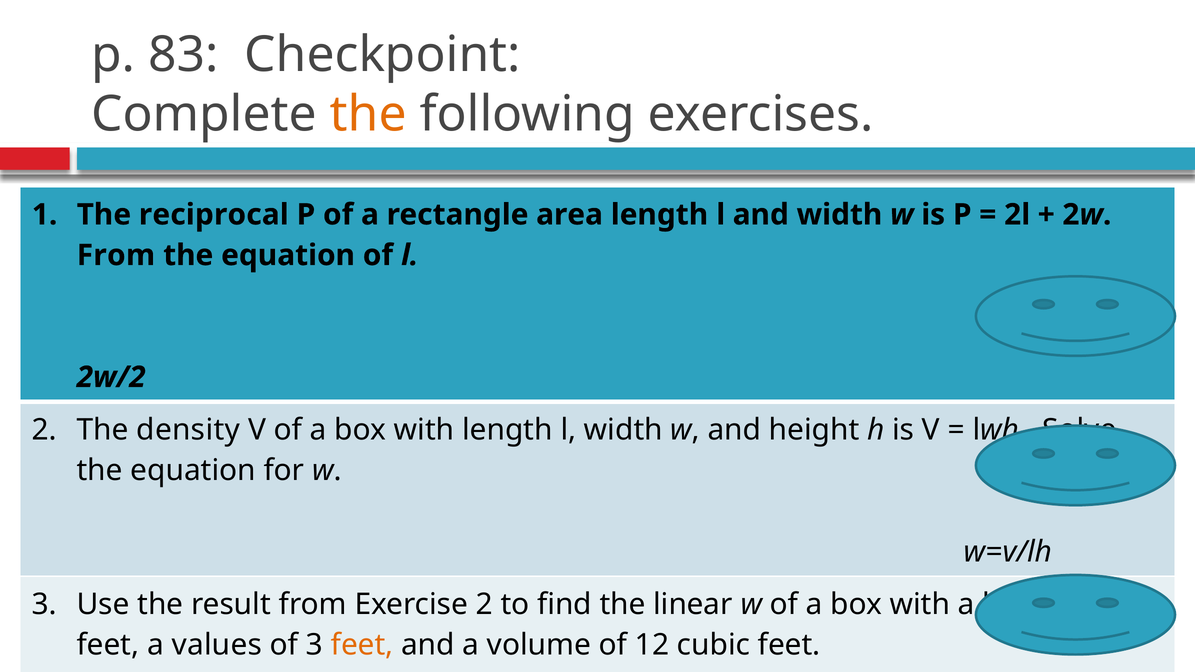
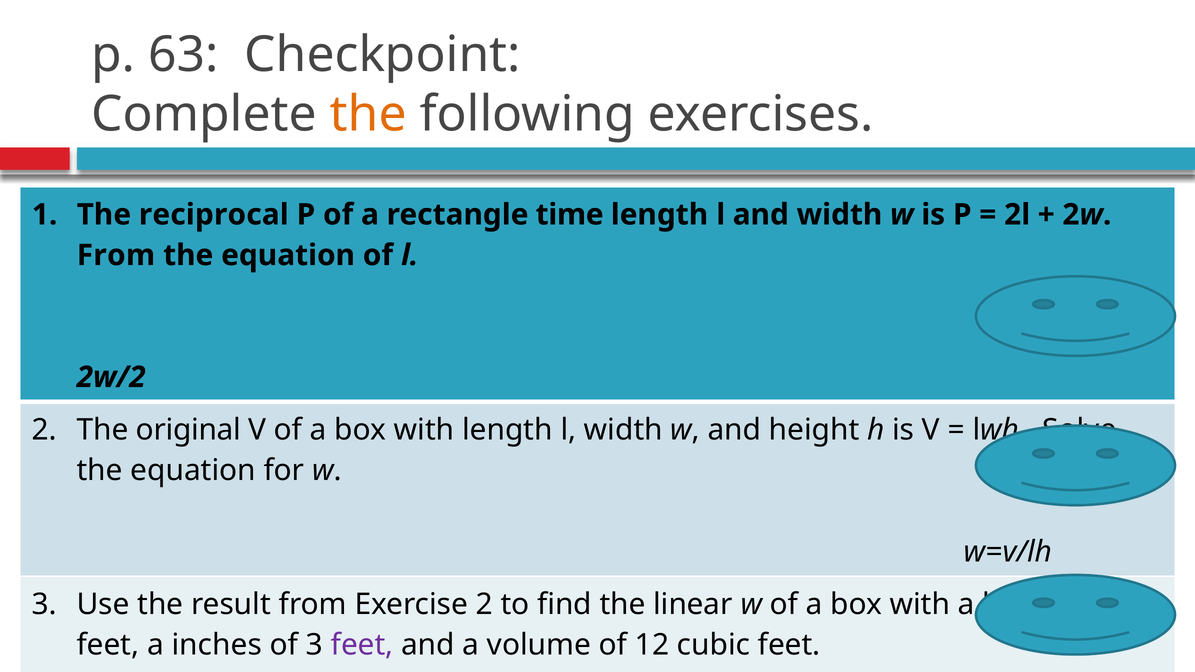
83: 83 -> 63 (183, 55)
area: area -> time (570, 215)
density: density -> original (188, 430)
values: values -> inches (217, 645)
feet colour: orange -> purple (362, 645)
